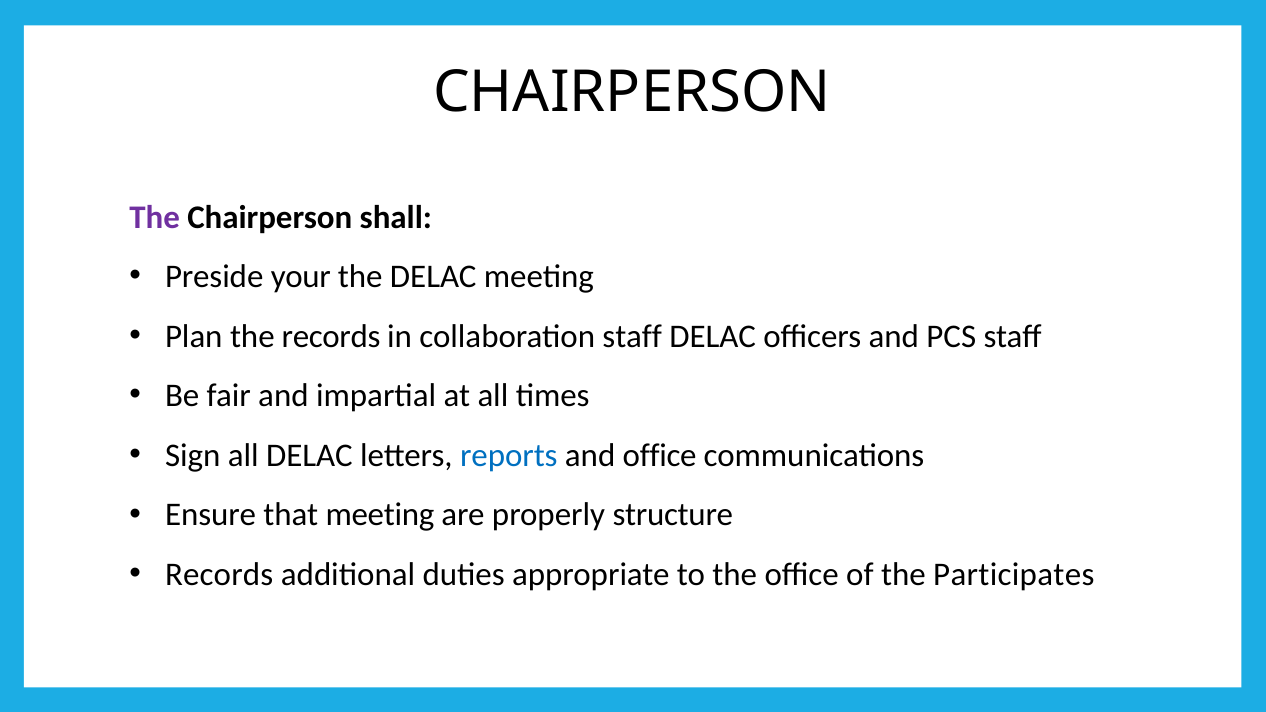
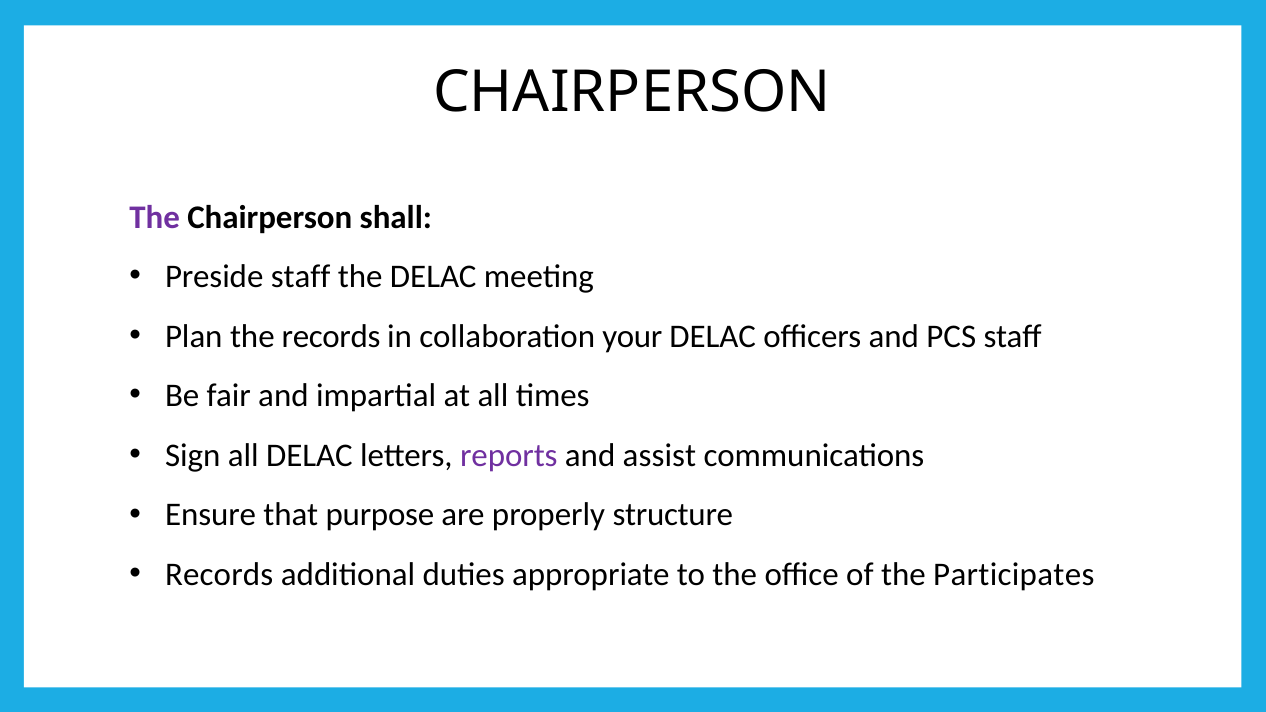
Preside your: your -> staff (301, 277)
collaboration staff: staff -> your (632, 337)
reports colour: blue -> purple (509, 456)
and office: office -> assist (659, 456)
that meeting: meeting -> purpose (380, 515)
